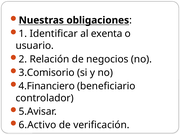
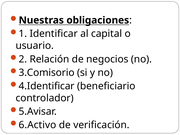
exenta: exenta -> capital (107, 34)
4.Financiero: 4.Financiero -> 4.Identificar (47, 86)
